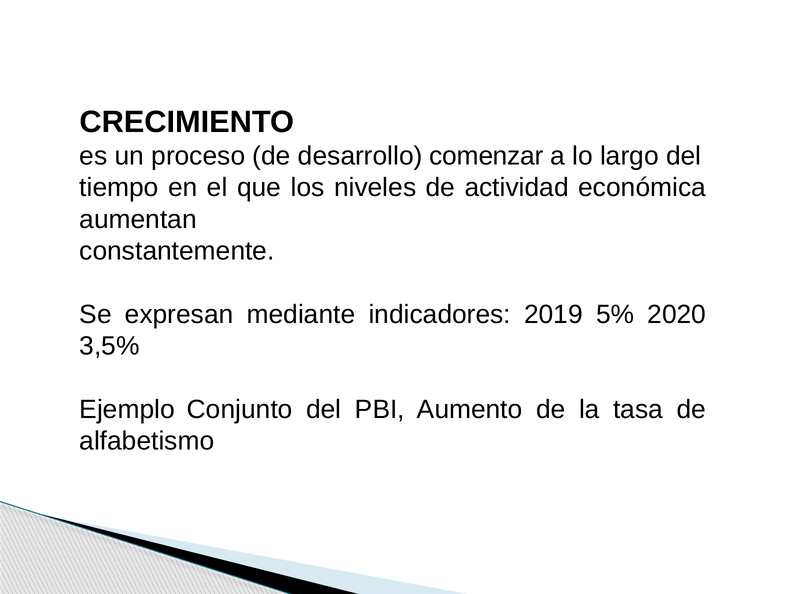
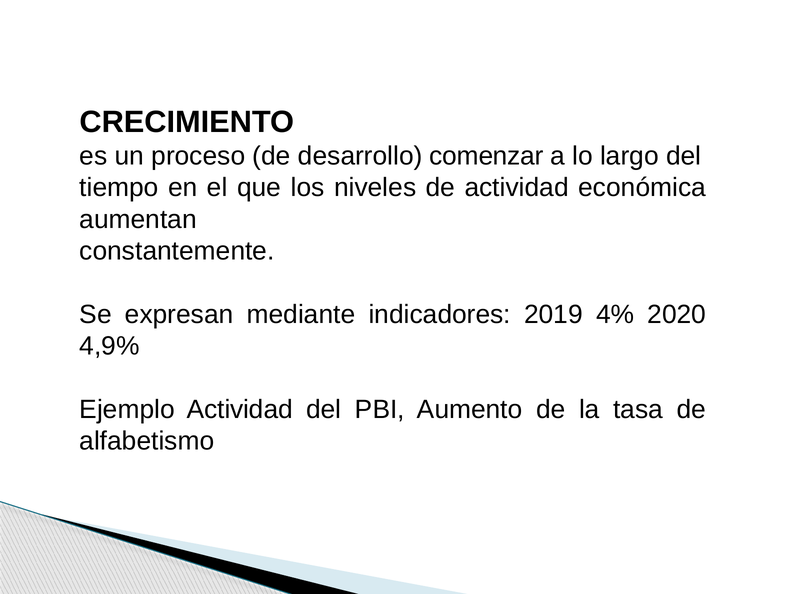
5%: 5% -> 4% (615, 314)
3,5%: 3,5% -> 4,9% (110, 346)
Ejemplo Conjunto: Conjunto -> Actividad (240, 409)
